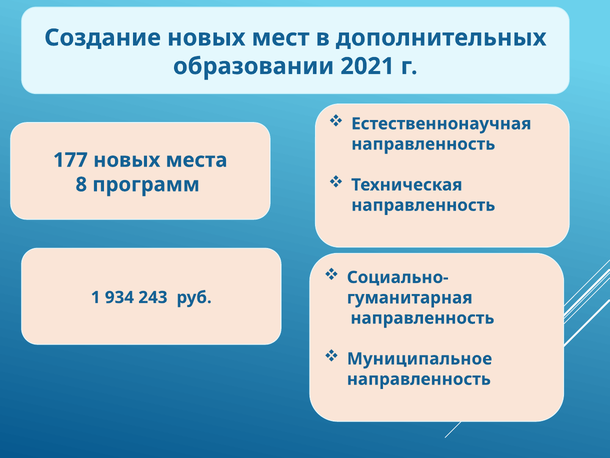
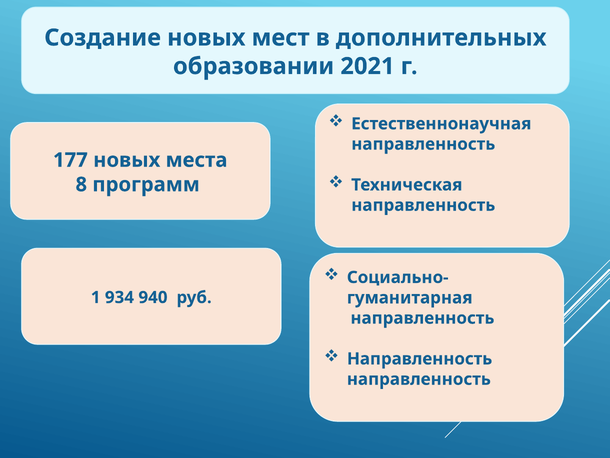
243: 243 -> 940 (153, 297)
Муниципальное: Муниципальное -> Направленность (420, 358)
